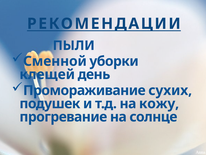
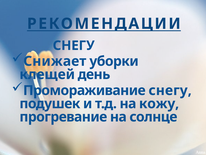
ПЫЛИ: ПЫЛИ -> СНЕГУ (74, 45)
Сменной: Сменной -> Снижает (55, 61)
Промораживание сухих: сухих -> снегу (170, 90)
